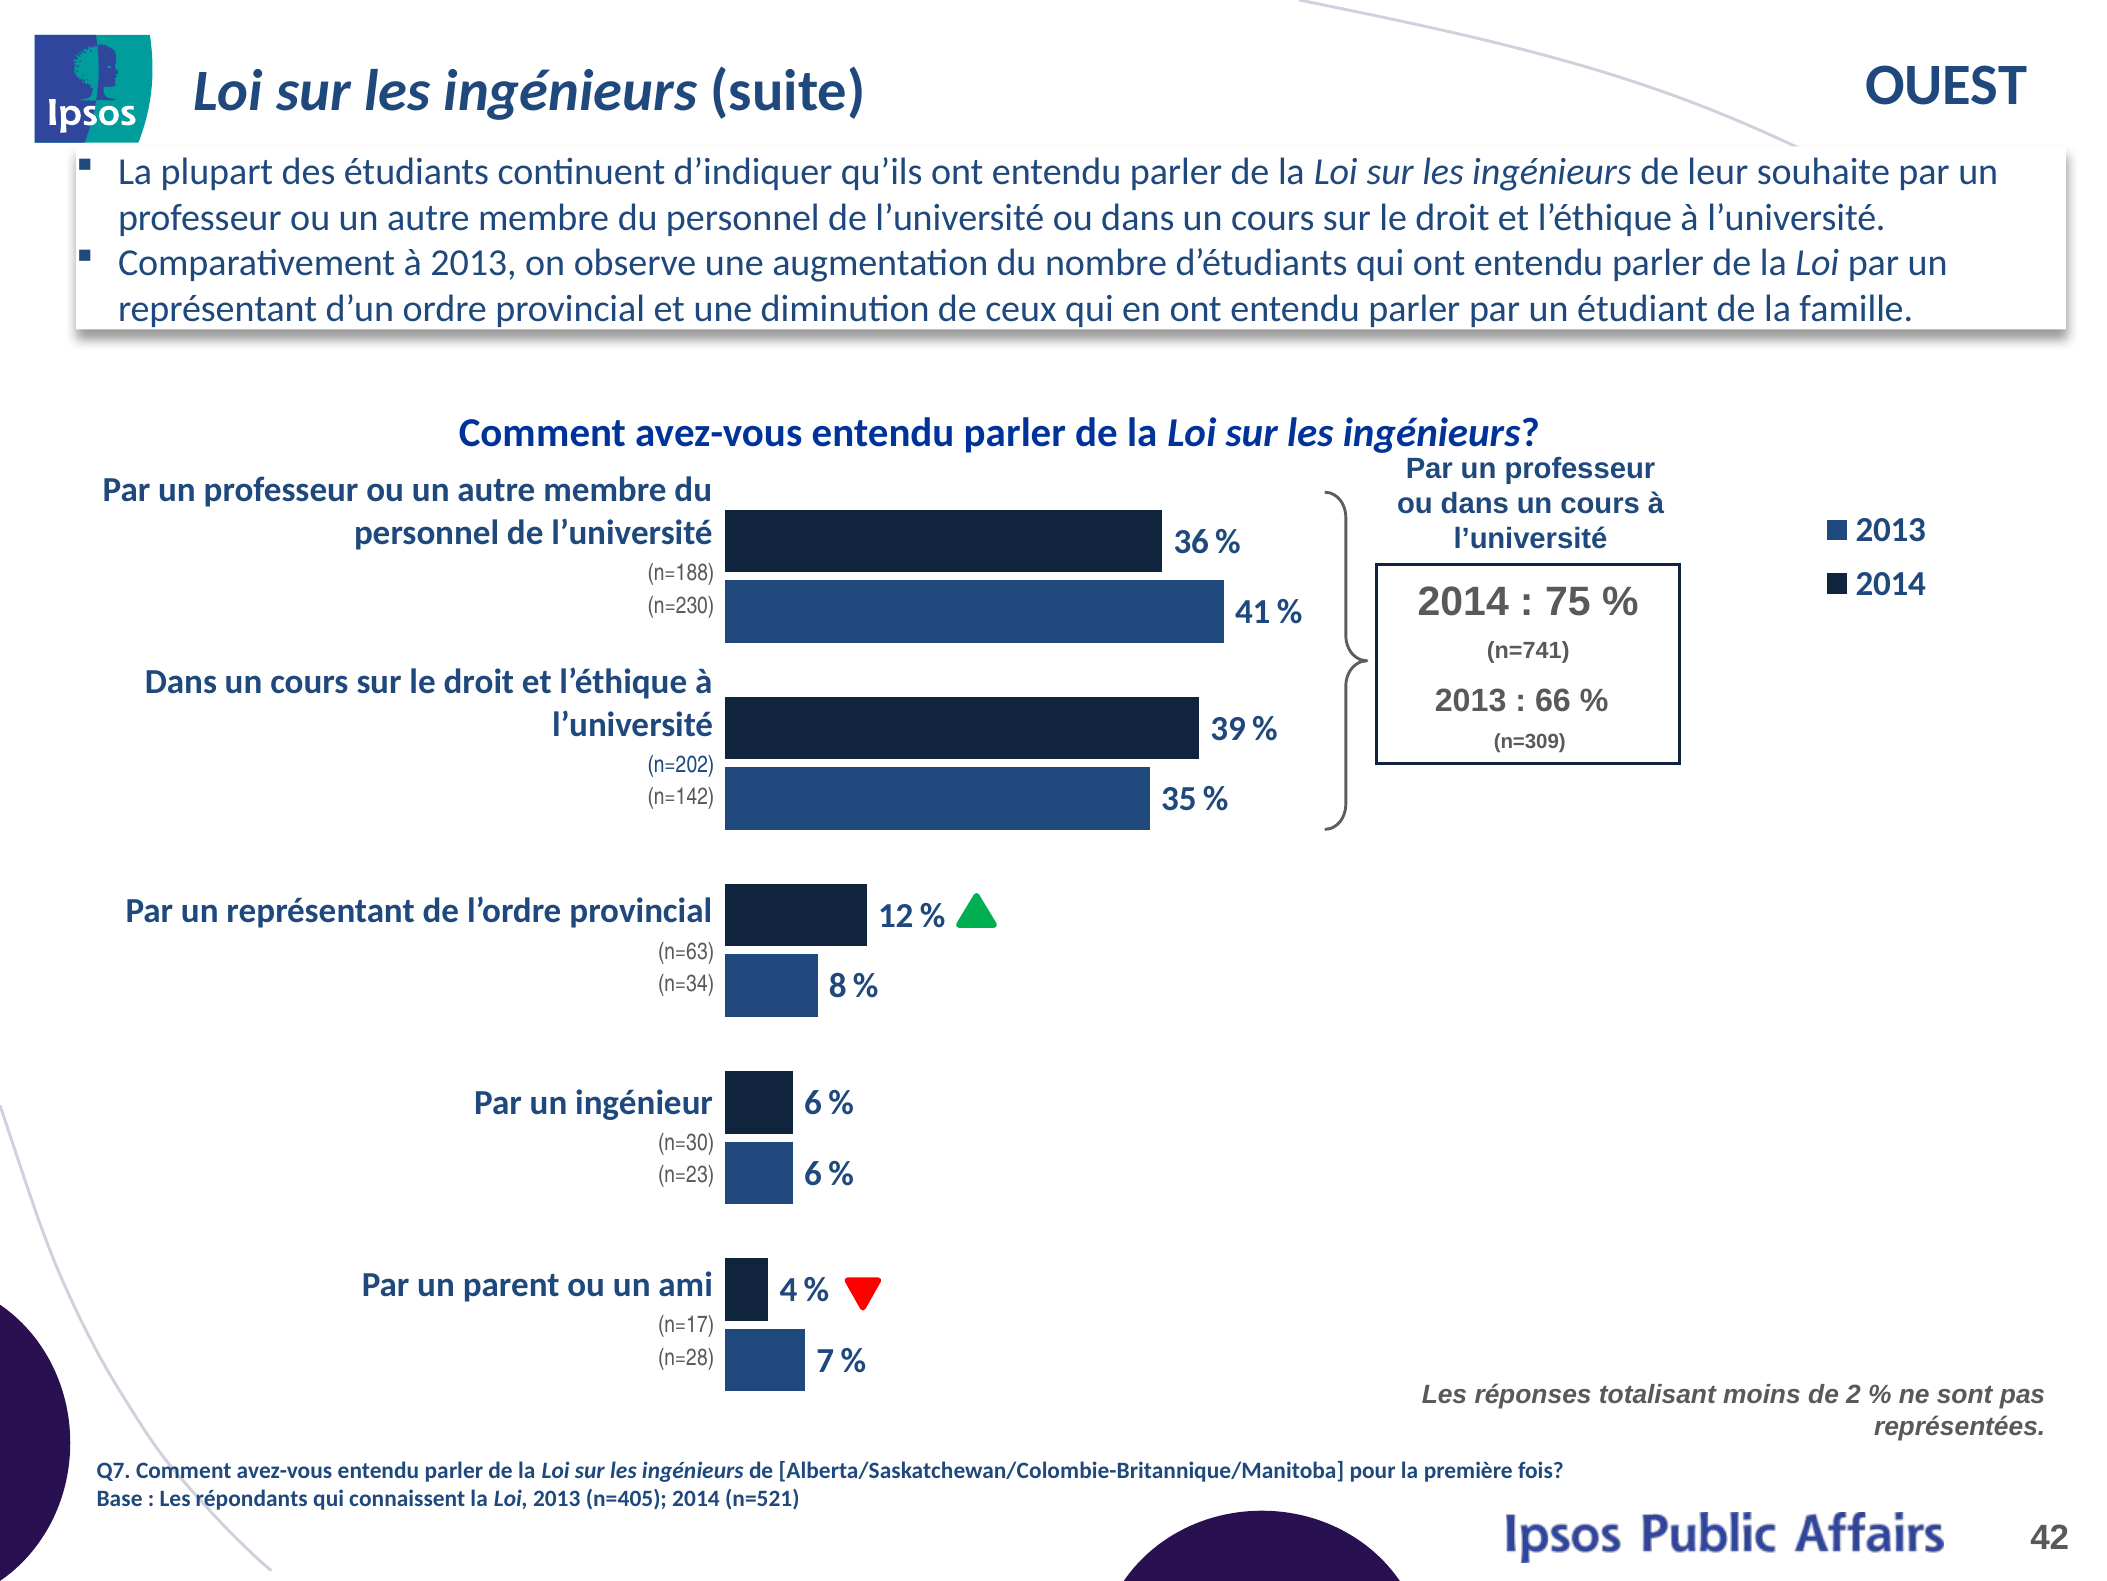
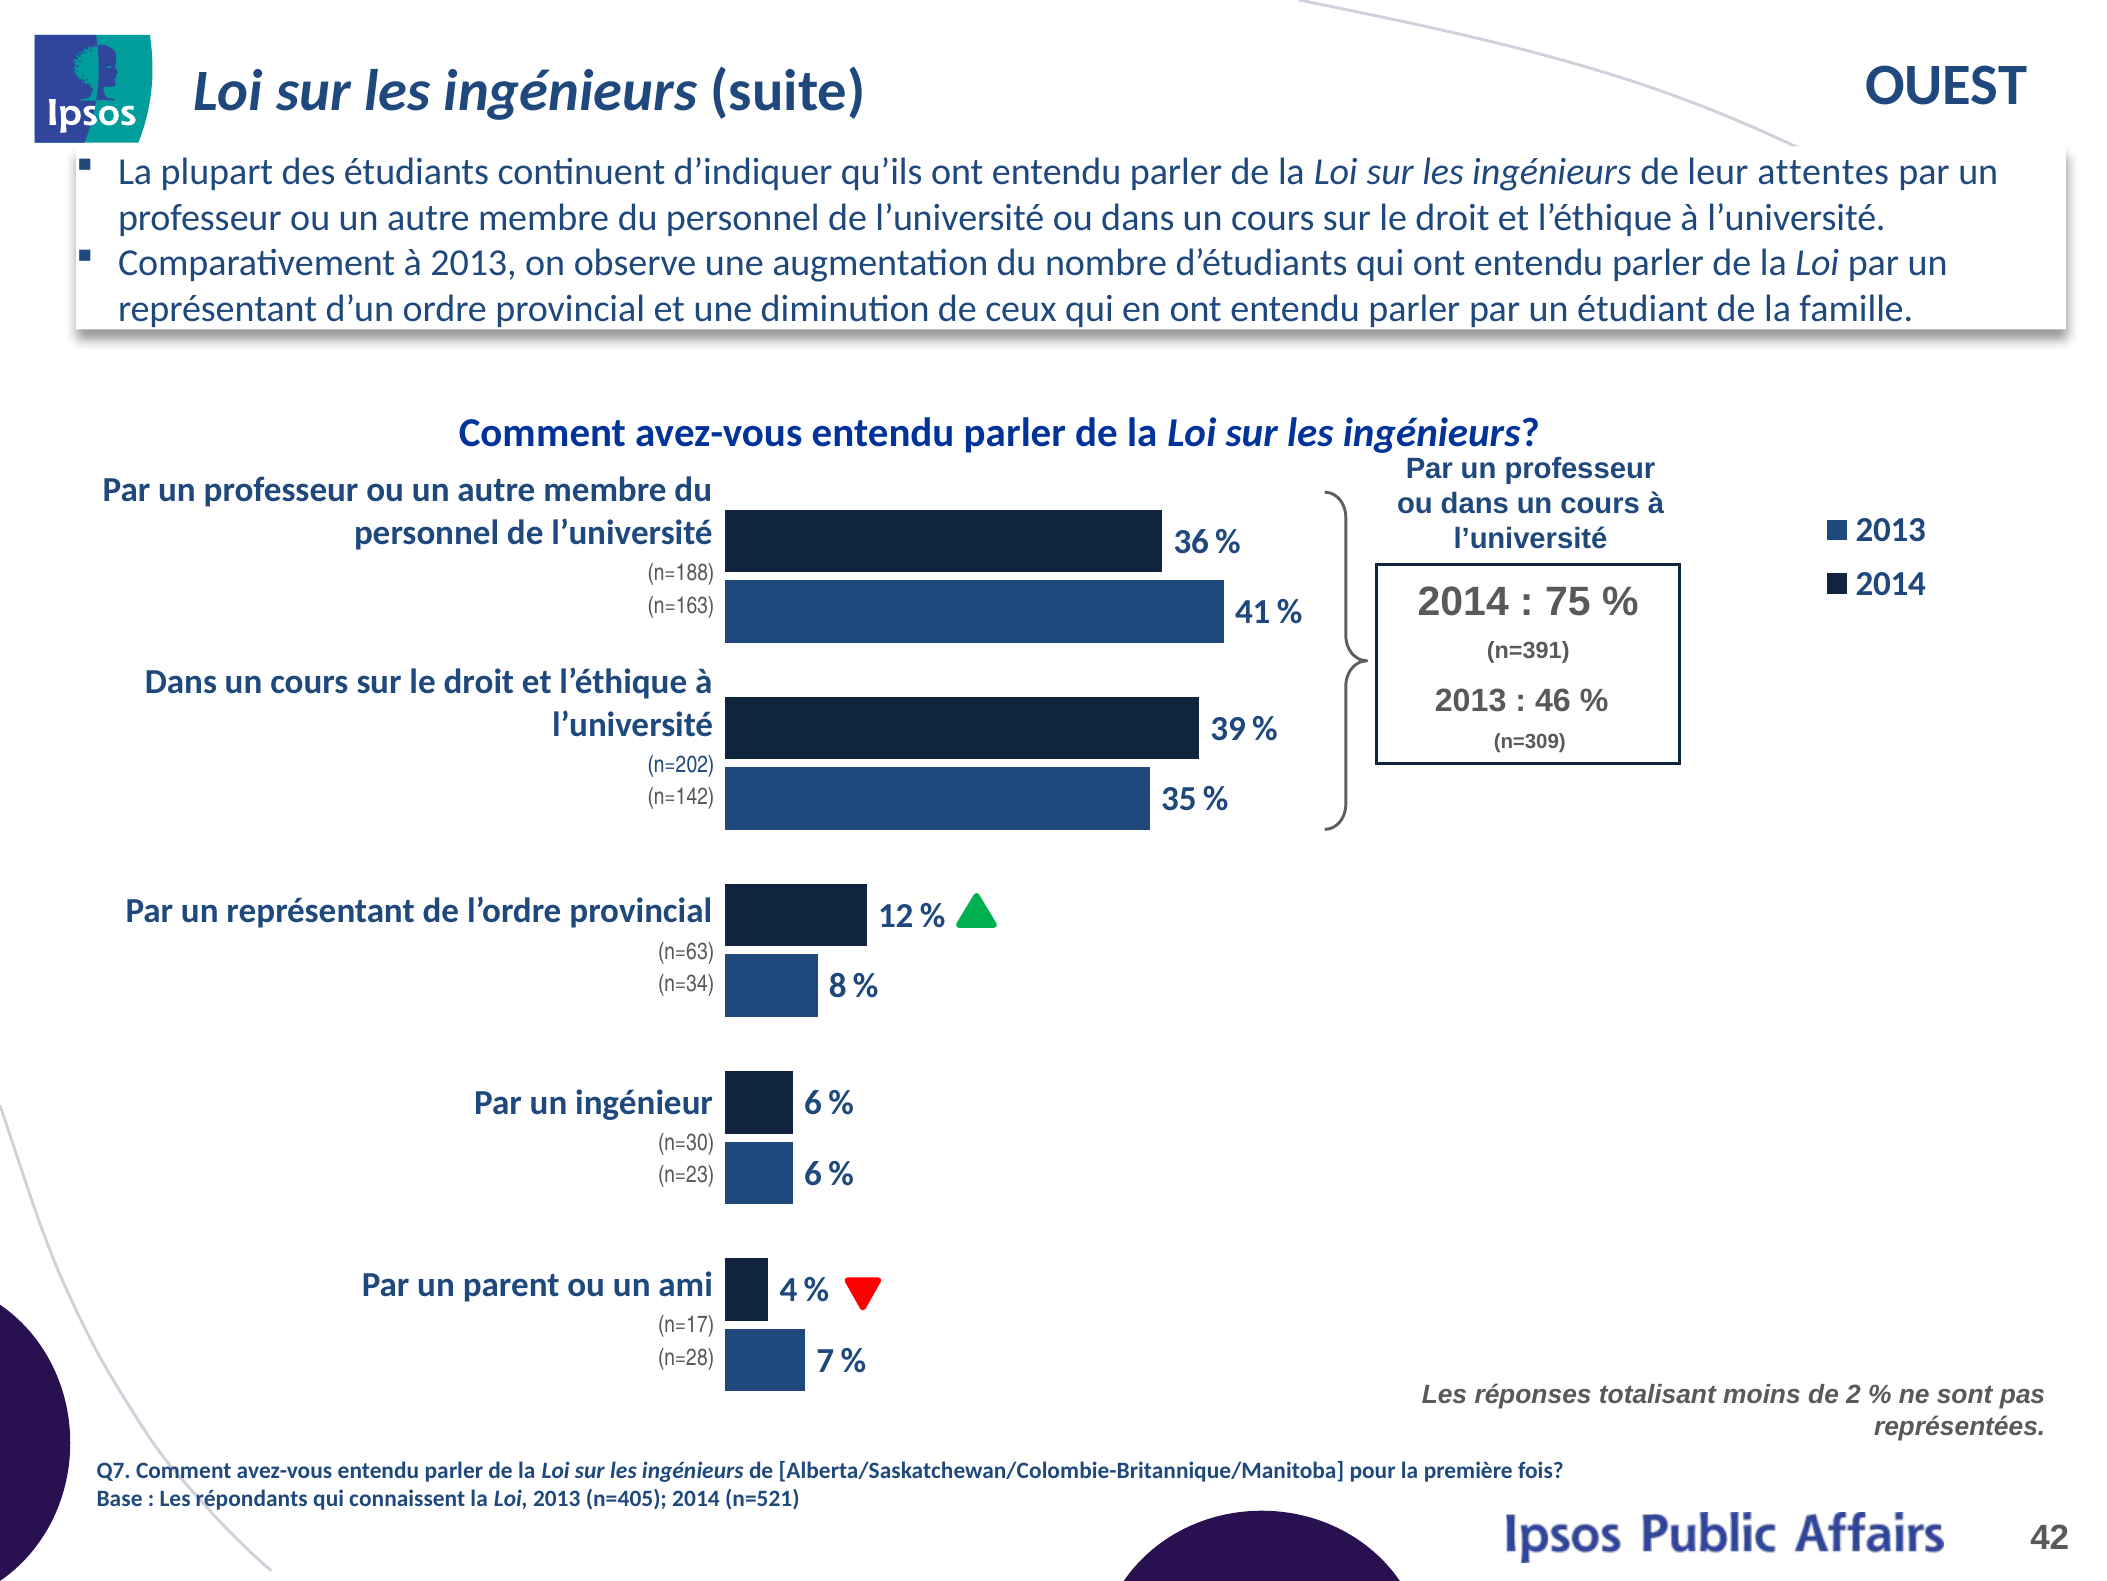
souhaite: souhaite -> attentes (1823, 172)
n=230: n=230 -> n=163 (681, 605)
n=741: n=741 -> n=391 (1528, 651)
66: 66 -> 46 (1553, 701)
